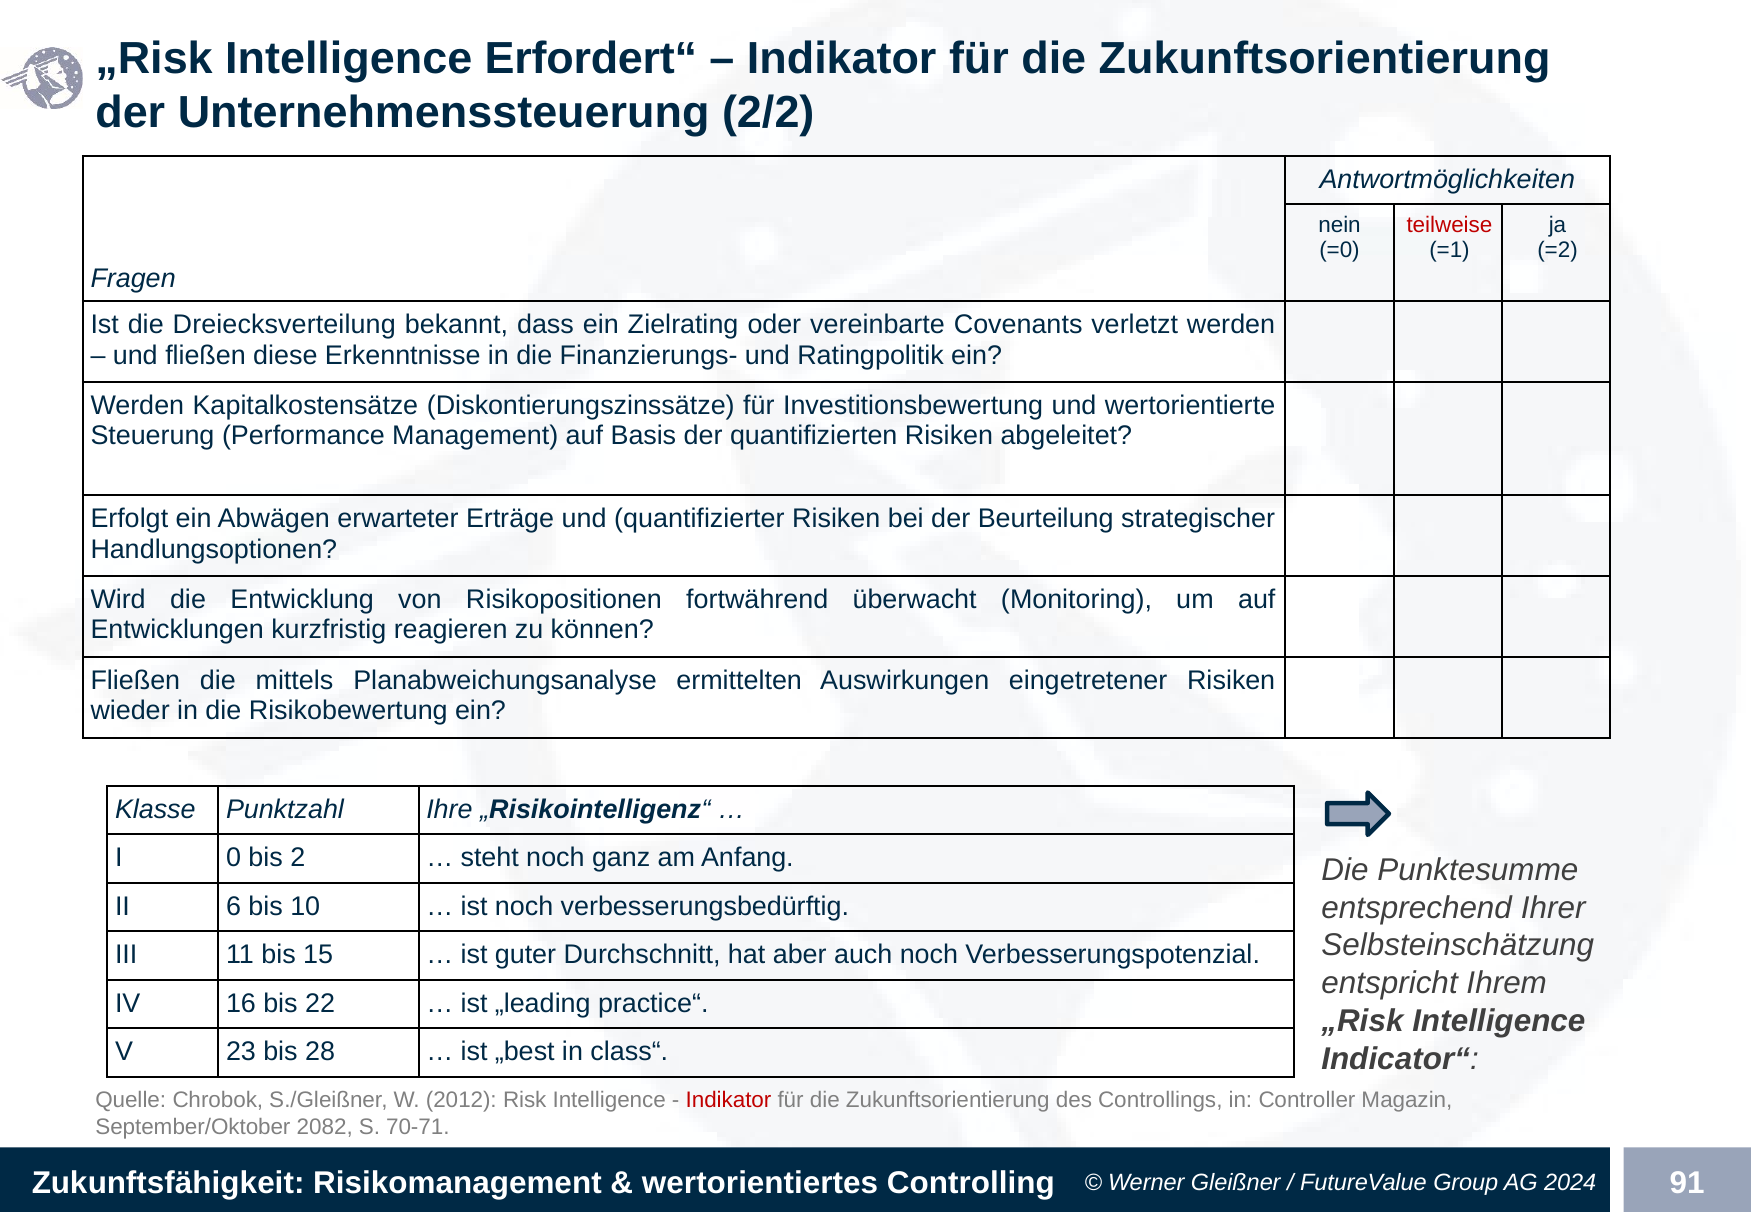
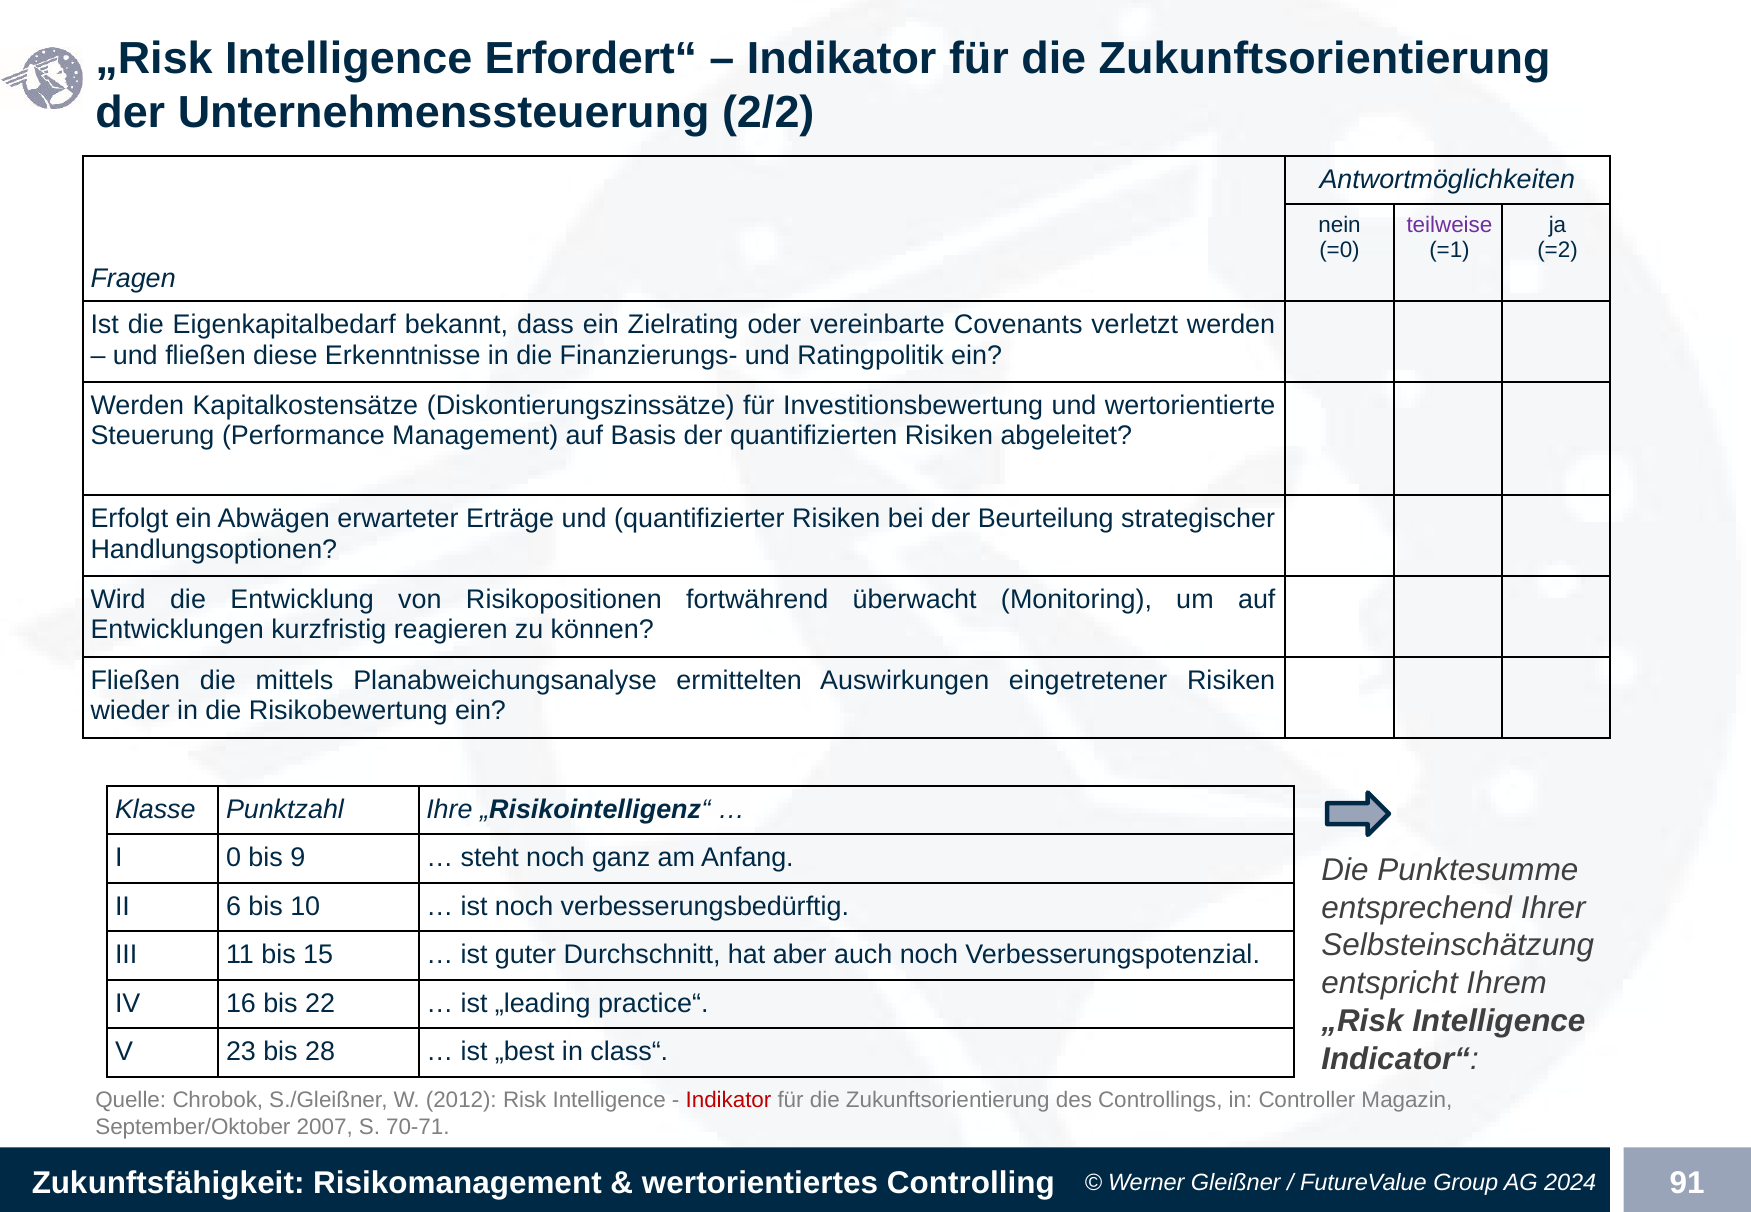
teilweise colour: red -> purple (1449, 225)
Dreiecksverteilung: Dreiecksverteilung -> Eigenkapitalbedarf (284, 325)
2: 2 -> 9 (298, 858)
2082: 2082 -> 2007 (325, 1127)
